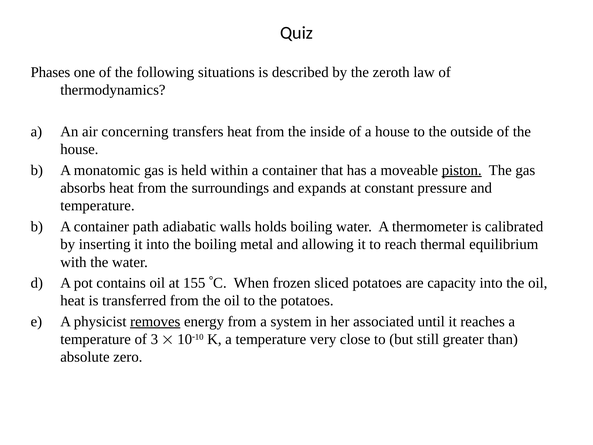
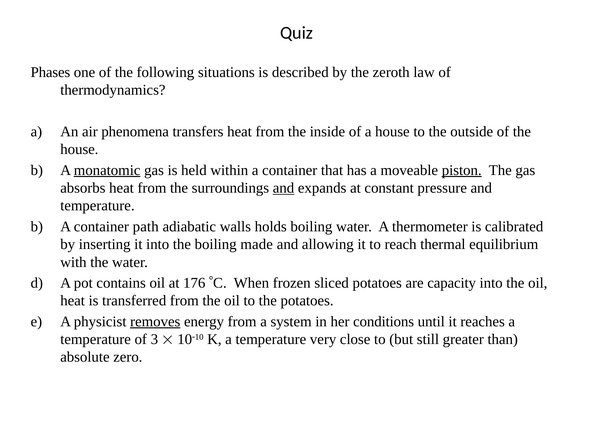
concerning: concerning -> phenomena (135, 131)
monatomic underline: none -> present (107, 170)
and underline: none -> present (284, 188)
metal: metal -> made (257, 244)
155: 155 -> 176 (194, 283)
associated: associated -> conditions (384, 321)
